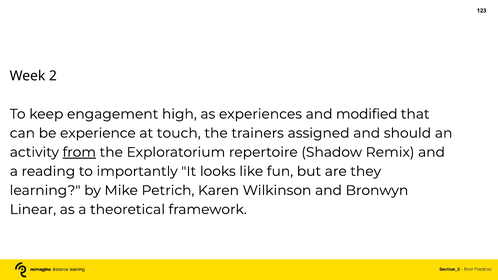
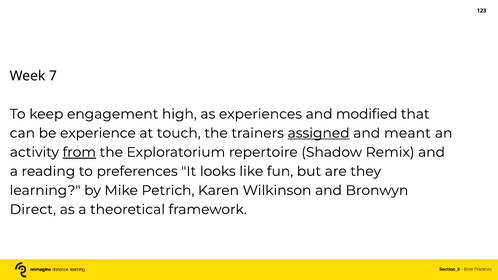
2: 2 -> 7 (53, 76)
assigned underline: none -> present (319, 133)
should: should -> meant (407, 133)
importantly: importantly -> preferences (137, 171)
Linear: Linear -> Direct (33, 210)
